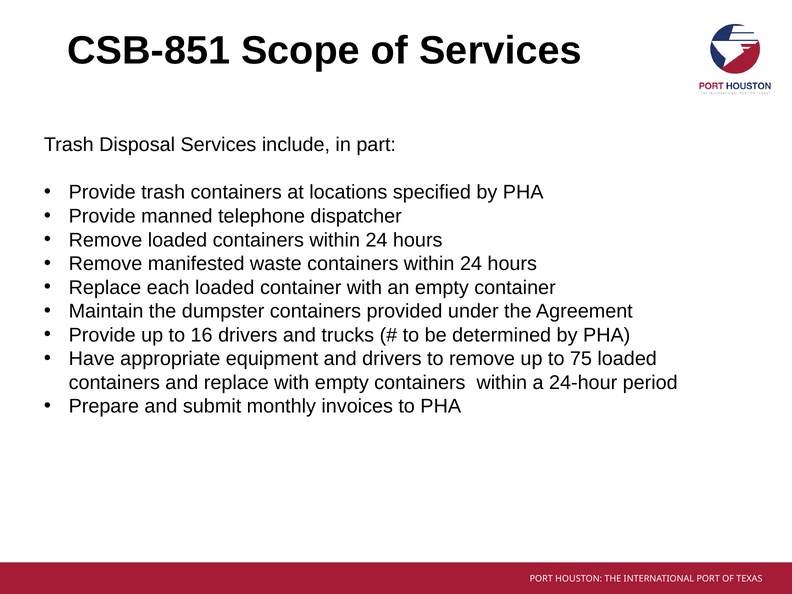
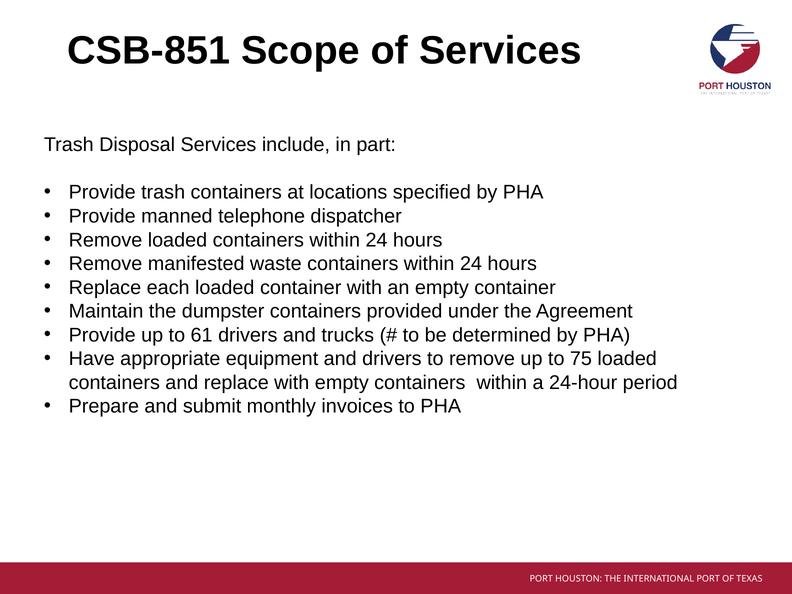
16: 16 -> 61 (202, 335)
